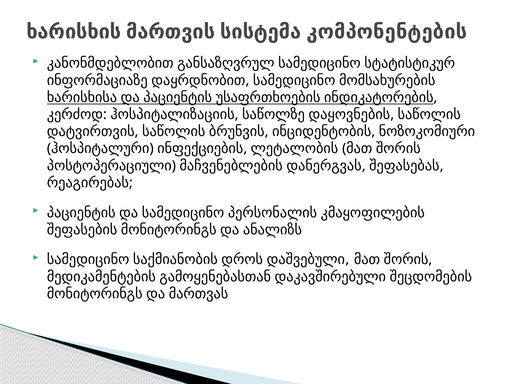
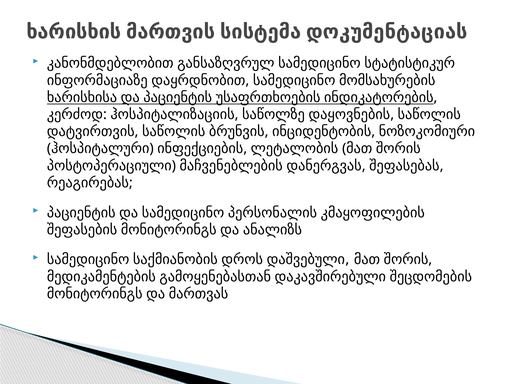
კომპონენტების: კომპონენტების -> დოკუმენტაციას (387, 32)
